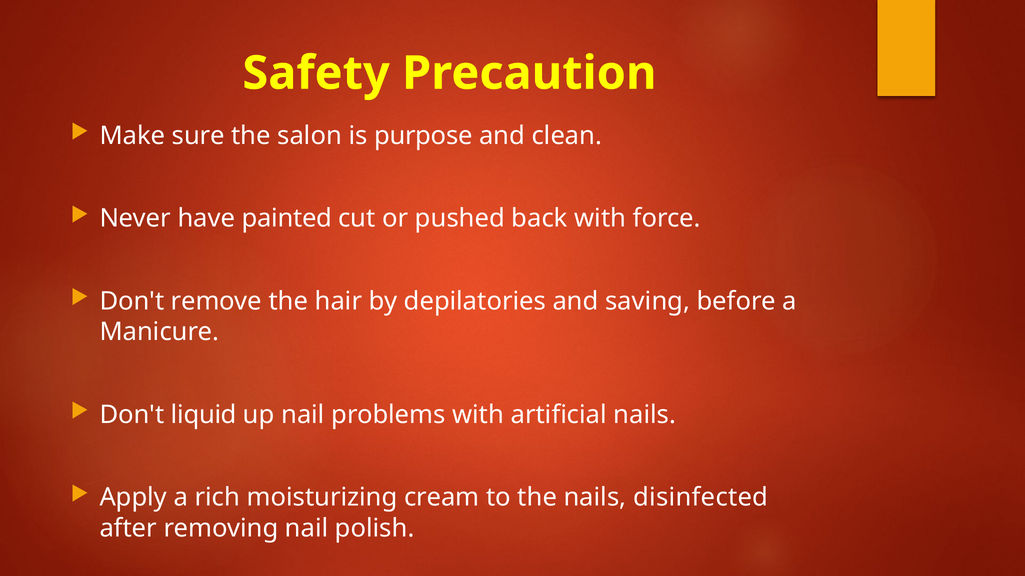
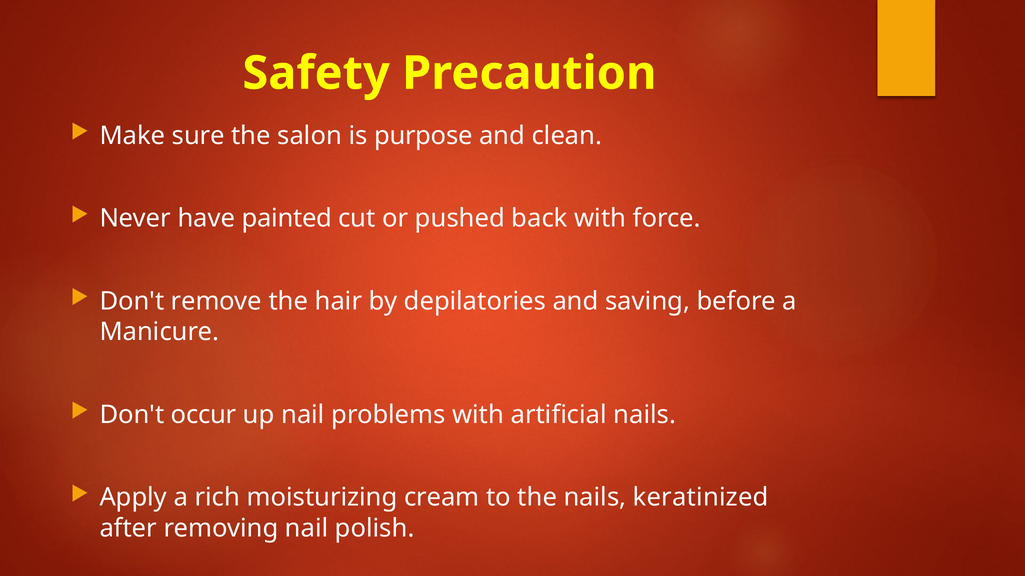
liquid: liquid -> occur (204, 415)
disinfected: disinfected -> keratinized (701, 498)
